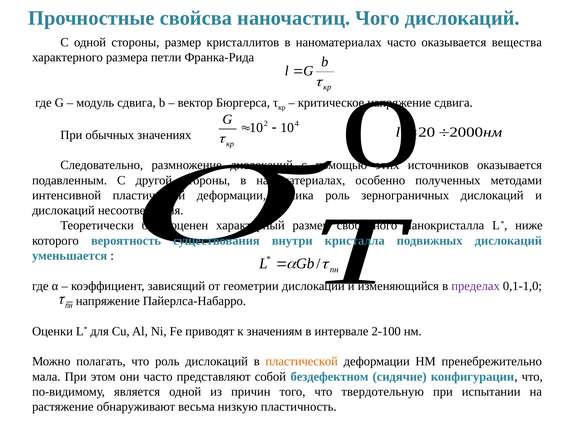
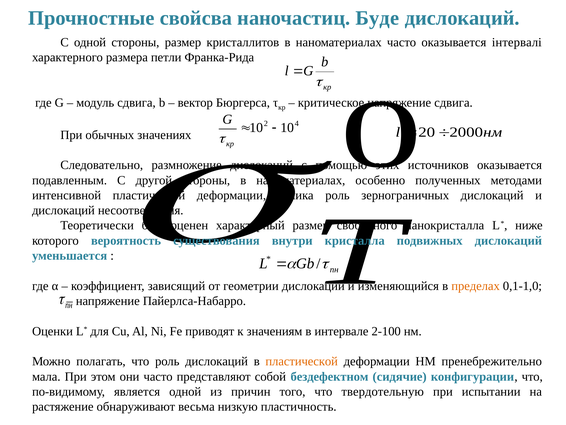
Чого: Чого -> Буде (377, 18)
вещества: вещества -> інтервалі (517, 42)
пределах colour: purple -> orange (476, 286)
